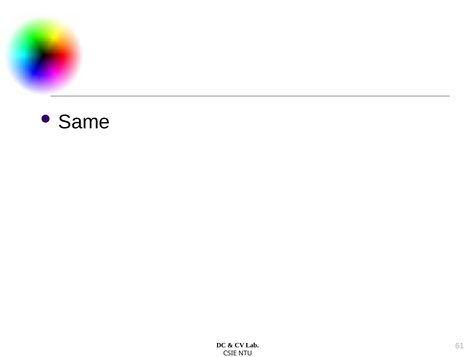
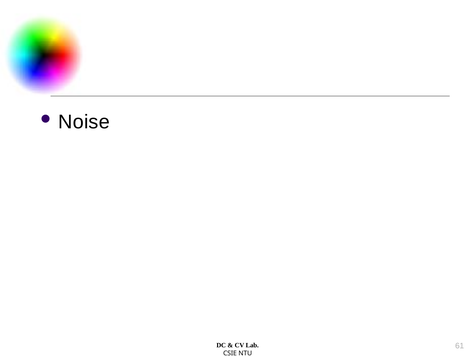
Same: Same -> Noise (84, 122)
